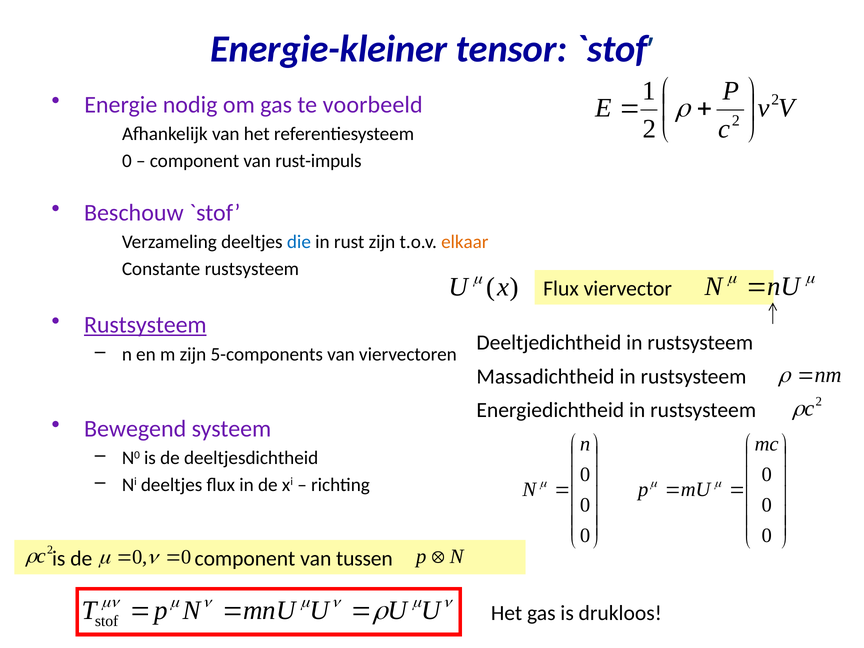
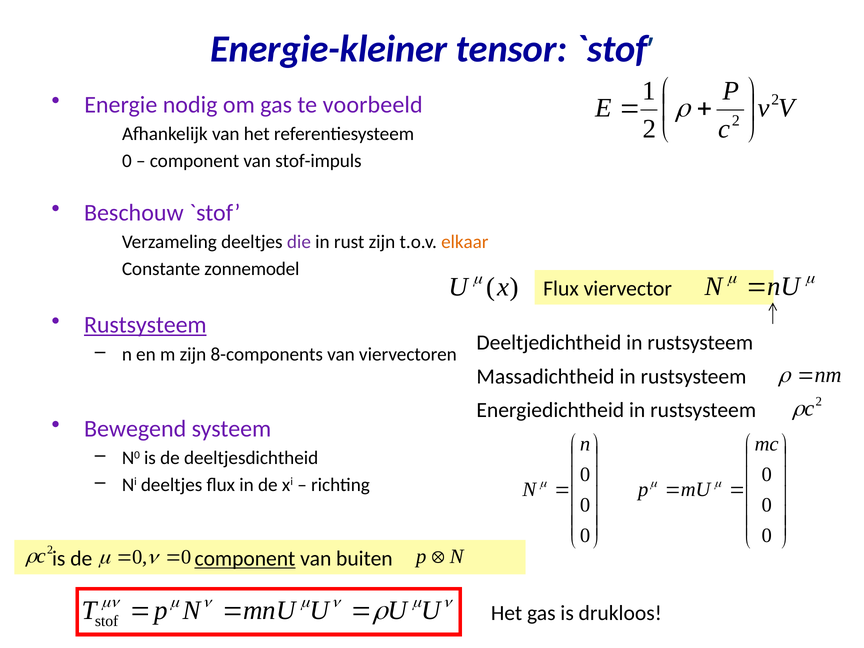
rust-impuls: rust-impuls -> stof-impuls (318, 161)
die colour: blue -> purple (299, 242)
Constante rustsysteem: rustsysteem -> zonnemodel (252, 269)
5-components: 5-components -> 8-components (267, 354)
component underline: none -> present (245, 559)
tussen: tussen -> buiten (364, 559)
